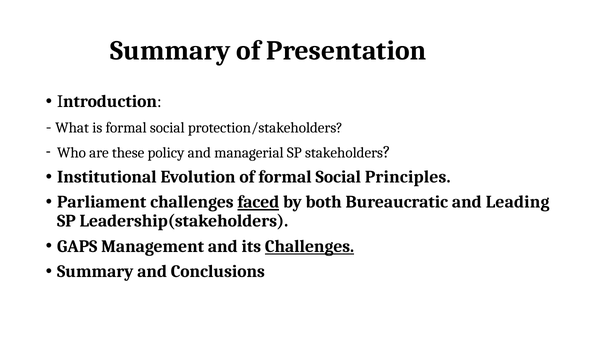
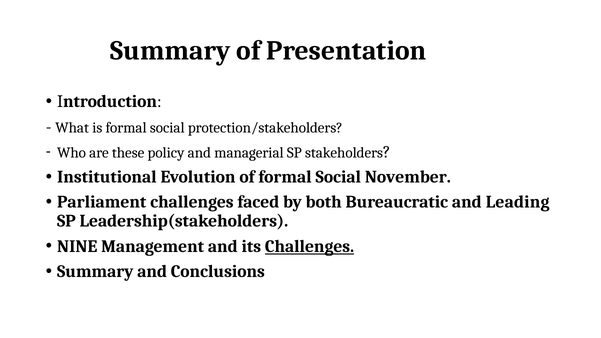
Principles: Principles -> November (408, 177)
faced underline: present -> none (258, 202)
GAPS: GAPS -> NINE (77, 246)
